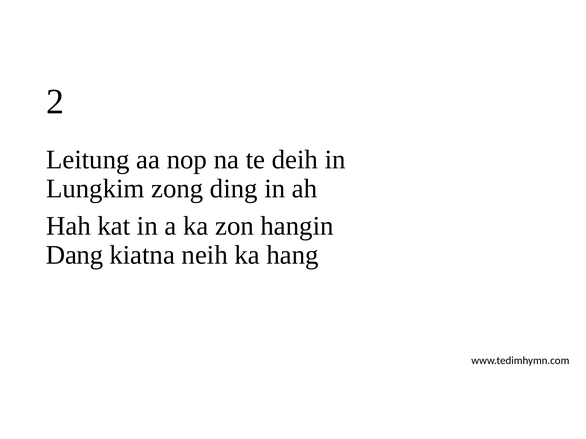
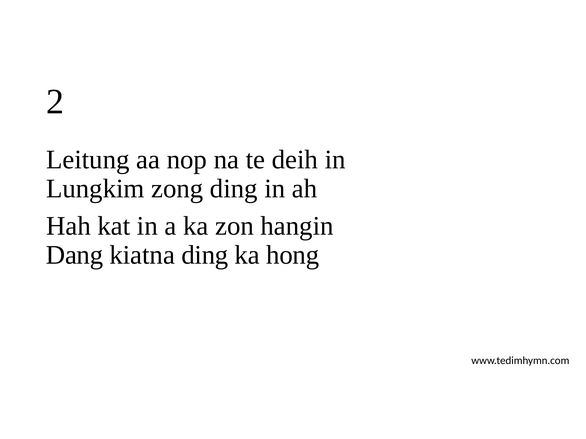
kiatna neih: neih -> ding (205, 255)
hang: hang -> hong (293, 255)
